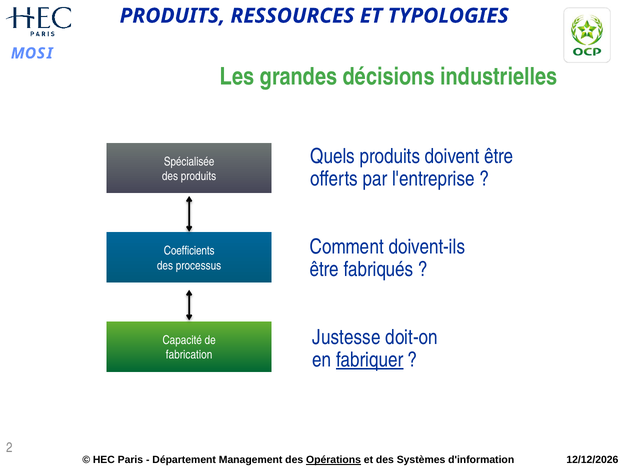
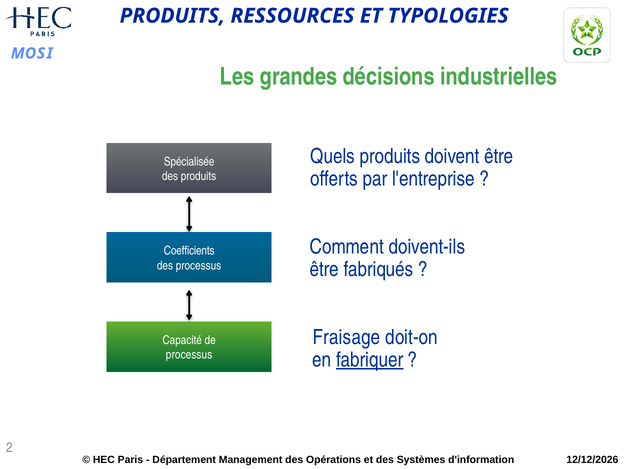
Justesse: Justesse -> Fraisage (346, 337)
fabrication: fabrication -> processus (189, 355)
Opérations underline: present -> none (334, 460)
